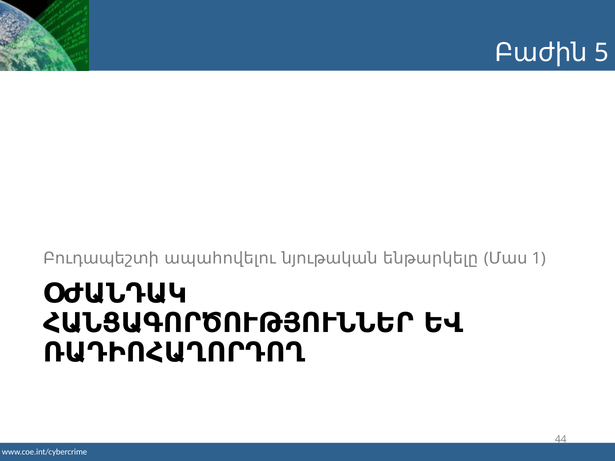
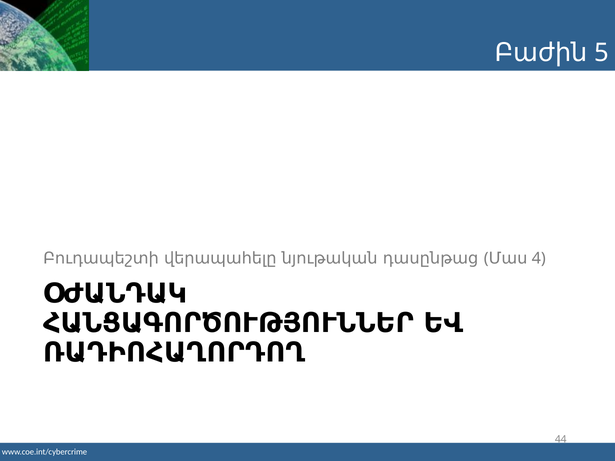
ապահովելու: ապահովելու -> վերապահելը (220, 258)
ենթարկելը: ենթարկելը -> դասընթաց (431, 258)
1: 1 -> 4 (539, 258)
